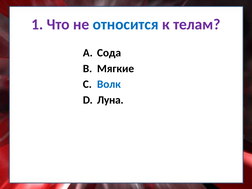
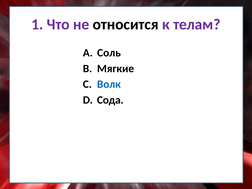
относится colour: blue -> black (126, 24)
Сода: Сода -> Соль (109, 53)
Луна: Луна -> Сода (110, 100)
